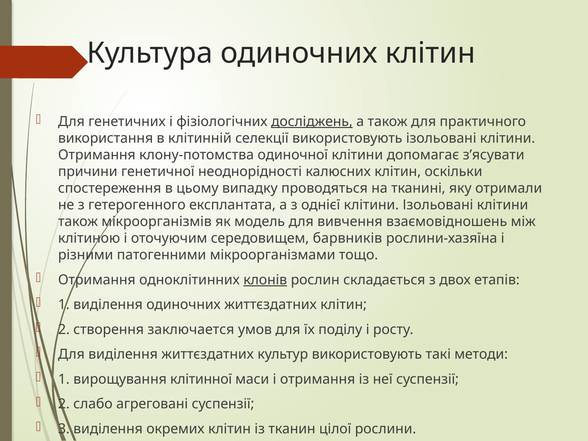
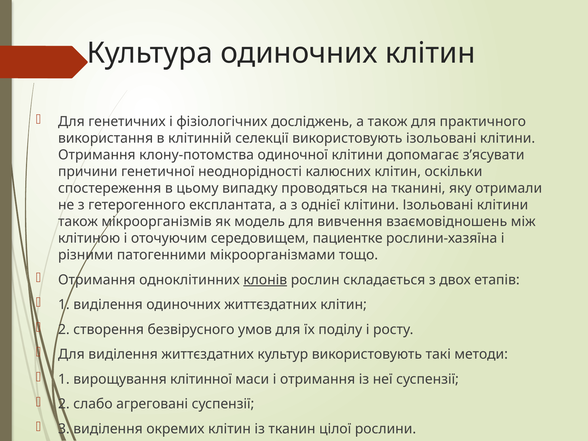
досліджень underline: present -> none (312, 122)
барвників: барвників -> пациентке (348, 238)
заключается: заключается -> безвірусного (191, 329)
